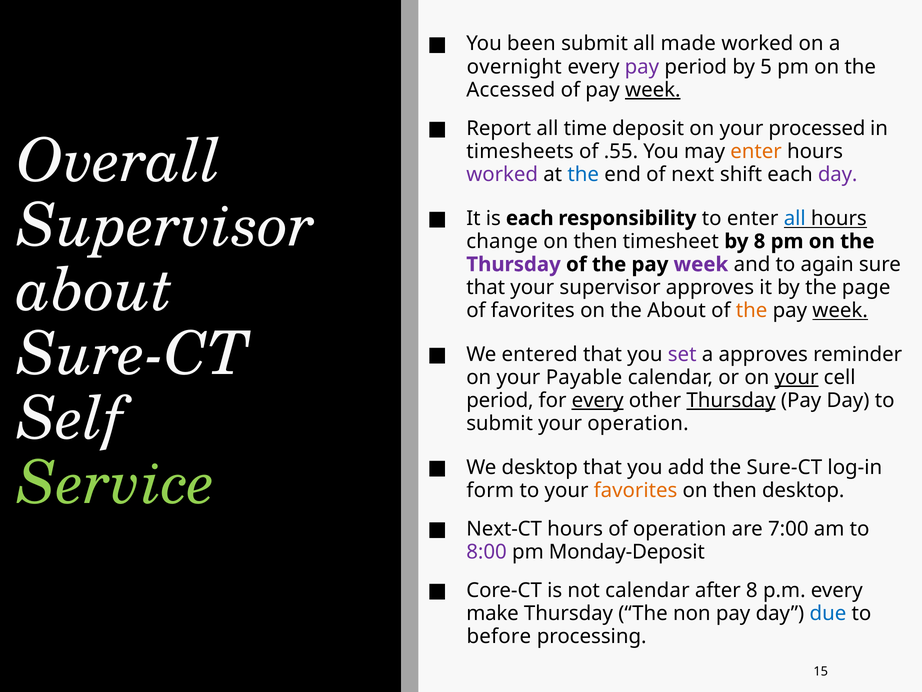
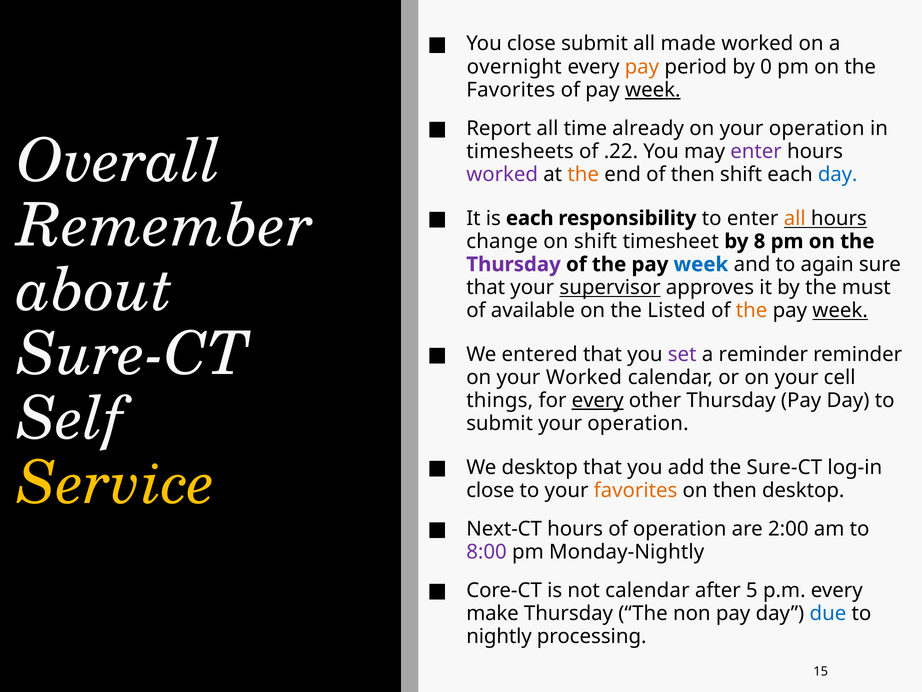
You been: been -> close (531, 44)
pay colour: purple -> orange (642, 67)
5: 5 -> 0 (766, 67)
Accessed: Accessed -> Favorites (511, 90)
deposit: deposit -> already (648, 128)
on your processed: processed -> operation (817, 128)
.55: .55 -> .22 (621, 151)
enter colour: orange -> purple (756, 151)
the colour: blue -> orange (583, 175)
of next: next -> then (693, 175)
day colour: purple -> blue (838, 175)
Supervisor: Supervisor -> Remember (165, 226)
all colour: blue -> orange (795, 218)
then: then -> shift (595, 241)
week colour: purple -> blue (701, 264)
supervisor underline: none -> present (610, 287)
page: page -> must (866, 287)
of favorites: favorites -> available (533, 310)
the About: About -> Listed (676, 310)
a approves: approves -> reminder (763, 354)
your Payable: Payable -> Worked (584, 377)
your underline: present -> none (797, 377)
period: period -> things (500, 400)
Thursday underline: present -> none (731, 400)
Service colour: light green -> yellow (116, 483)
form: form -> close (490, 490)
7:00: 7:00 -> 2:00 (788, 528)
Monday-Deposit: Monday-Deposit -> Monday-Nightly (627, 552)
after 8: 8 -> 5 (752, 590)
before: before -> nightly (499, 636)
